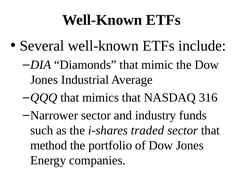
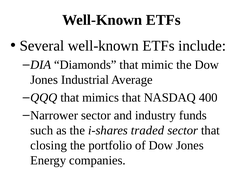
316: 316 -> 400 (208, 97)
method: method -> closing (49, 145)
